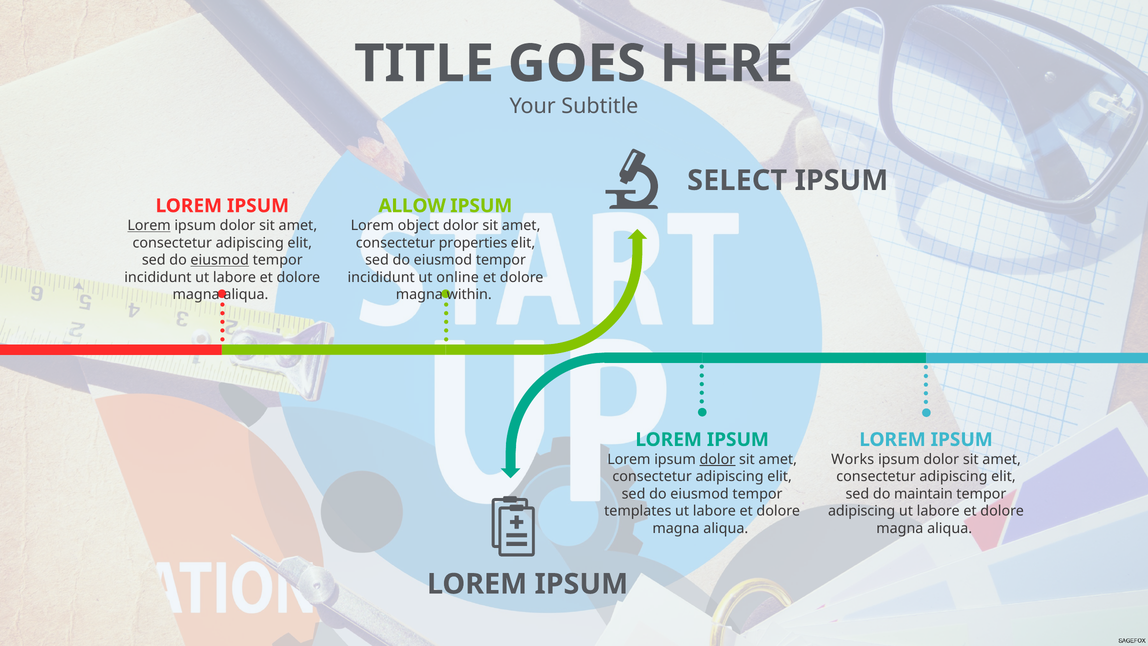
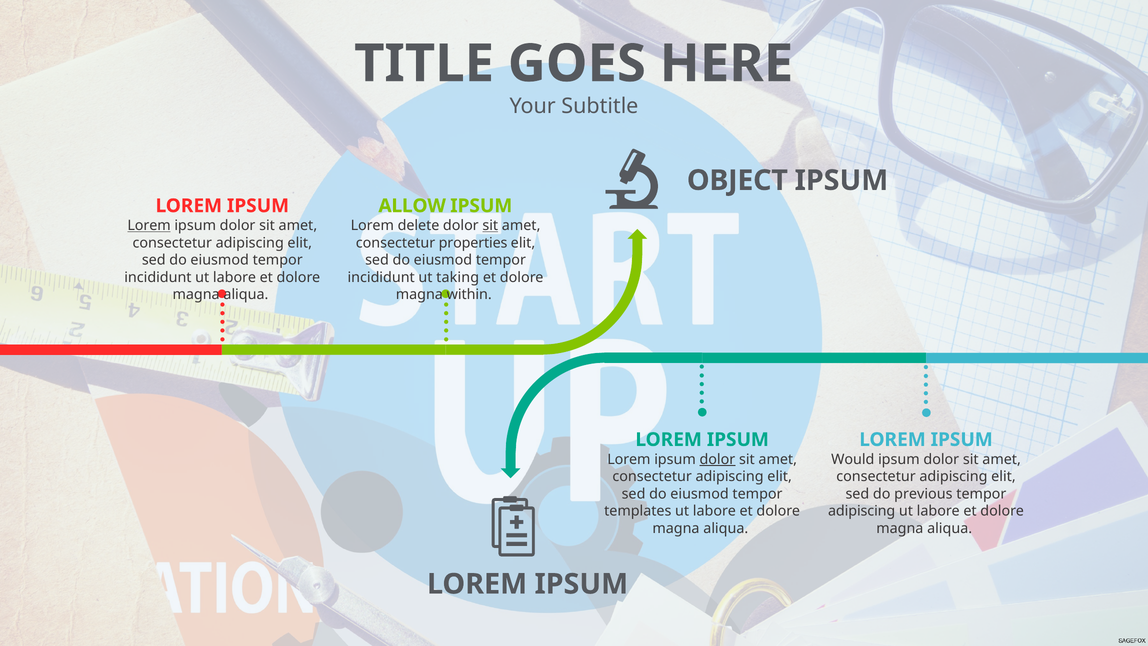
SELECT: SELECT -> OBJECT (737, 180)
object: object -> delete (419, 225)
sit underline: none -> present (490, 225)
eiusmod underline: present -> none (220, 260)
online: online -> taking (458, 277)
Works: Works -> Would (853, 459)
maintain: maintain -> previous (923, 494)
